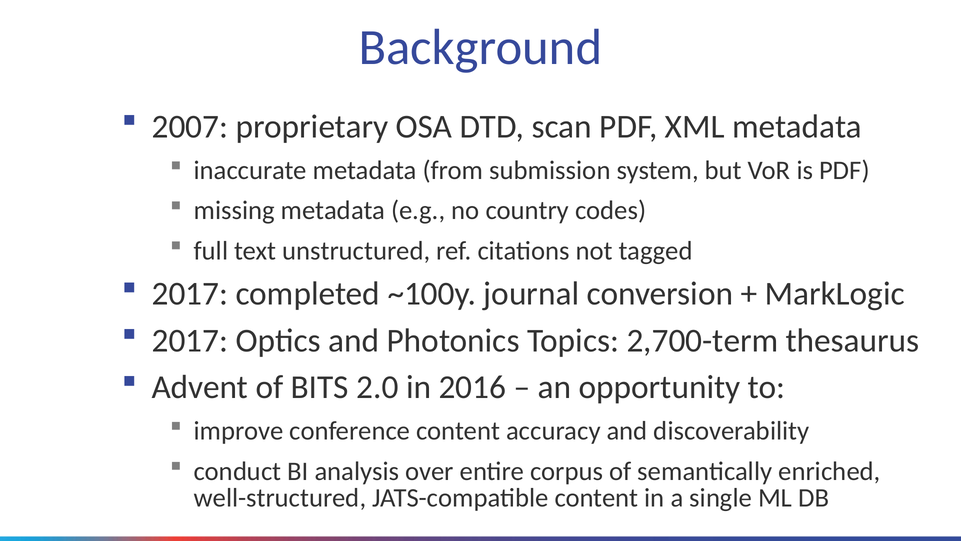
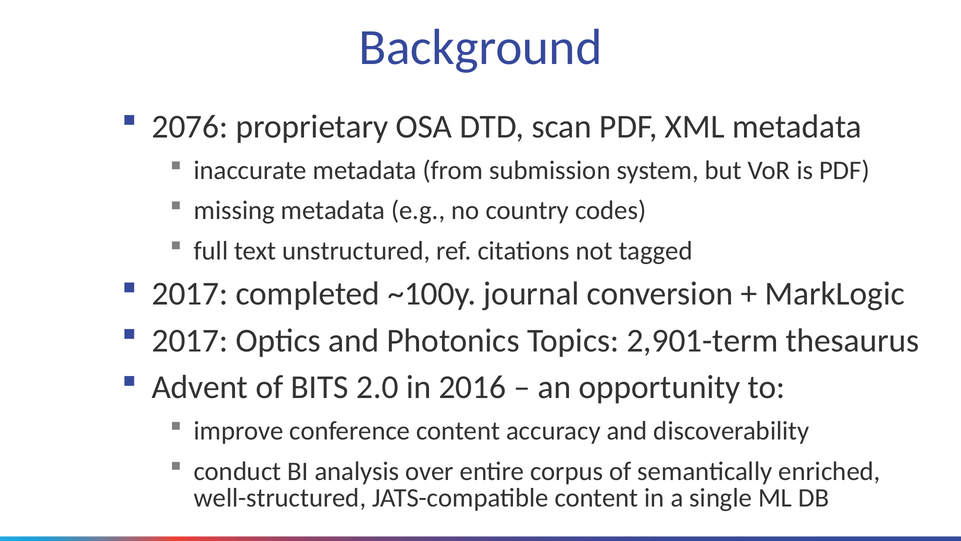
2007: 2007 -> 2076 (190, 127)
2,700-term: 2,700-term -> 2,901-term (702, 340)
